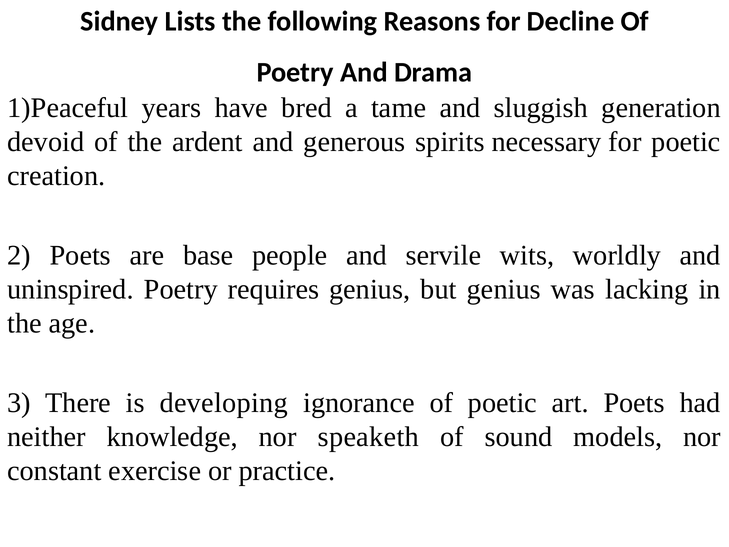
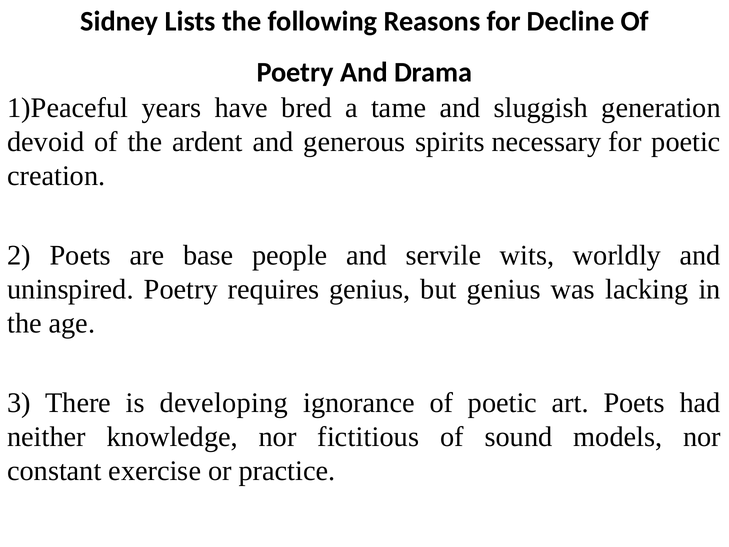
speaketh: speaketh -> fictitious (368, 437)
